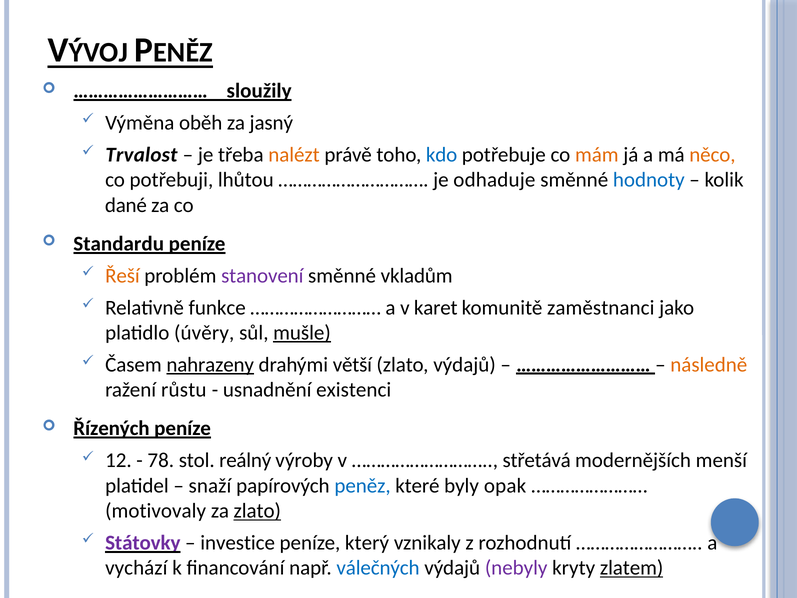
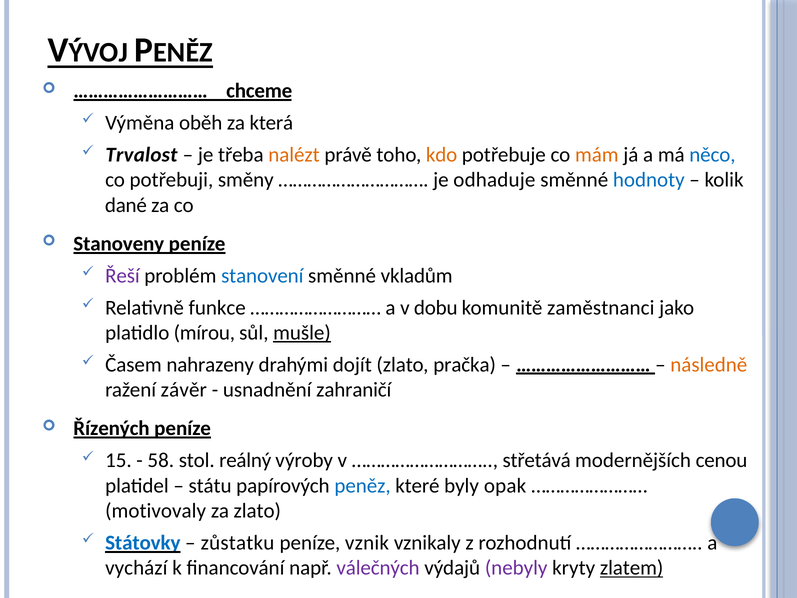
sloužily: sloužily -> chceme (259, 91)
jasný: jasný -> která (271, 123)
kdo colour: blue -> orange (442, 155)
něco colour: orange -> blue (712, 155)
lhůtou: lhůtou -> směny (246, 180)
Standardu: Standardu -> Stanoveny (119, 244)
Řeší colour: orange -> purple (122, 276)
stanovení colour: purple -> blue (262, 276)
karet: karet -> dobu (436, 307)
úvěry: úvěry -> mírou (204, 333)
nahrazeny underline: present -> none (210, 365)
větší: větší -> dojít (352, 365)
zlato výdajů: výdajů -> pračka (465, 365)
růstu: růstu -> závěr (184, 390)
existenci: existenci -> zahraničí (354, 390)
12: 12 -> 15 (118, 460)
78: 78 -> 58 (161, 460)
menší: menší -> cenou (721, 460)
snaží: snaží -> státu (210, 485)
zlato underline: present -> none (257, 511)
Státovky colour: purple -> blue (143, 543)
investice: investice -> zůstatku (238, 543)
který: který -> vznik (367, 543)
válečných colour: blue -> purple (378, 568)
